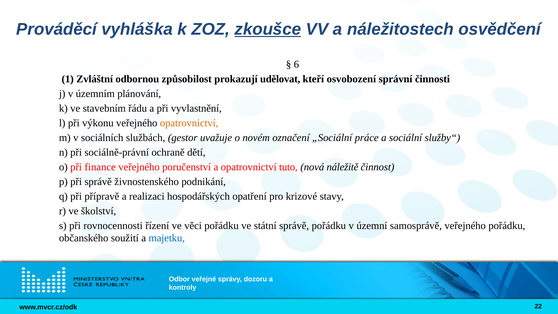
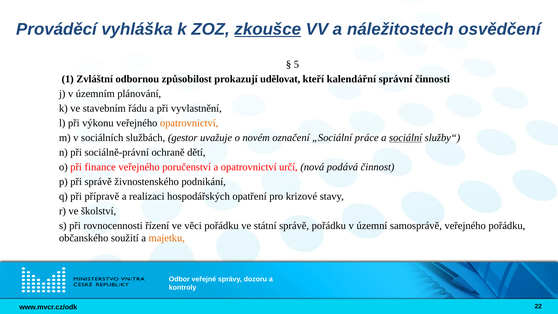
6: 6 -> 5 (296, 64)
osvobození: osvobození -> kalendářní (351, 79)
sociální underline: none -> present (406, 138)
tuto: tuto -> určí (288, 167)
náležitě: náležitě -> podává (342, 167)
majetku colour: blue -> orange (167, 238)
